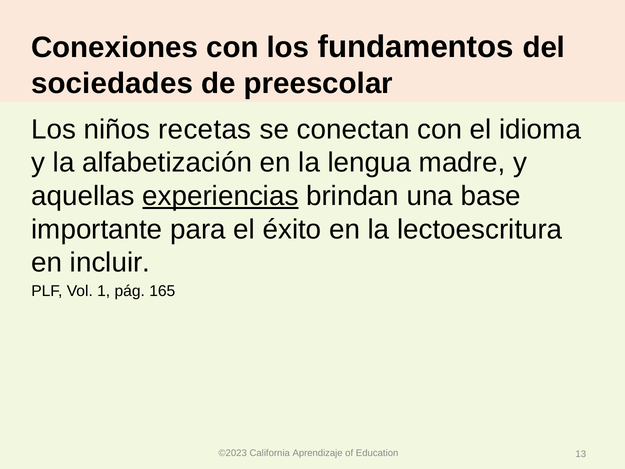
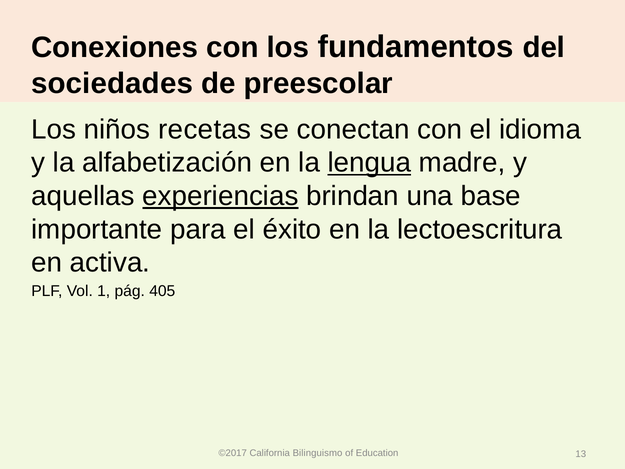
lengua underline: none -> present (369, 163)
incluir: incluir -> activa (110, 263)
165: 165 -> 405 (162, 291)
©2023: ©2023 -> ©2017 (233, 453)
Aprendizaje: Aprendizaje -> Bilinguismo (318, 453)
